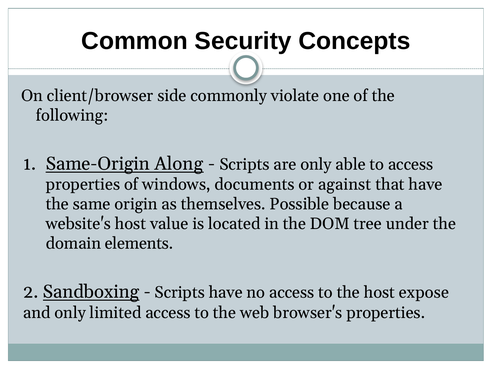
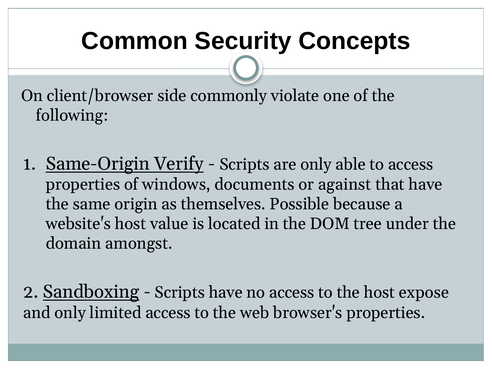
Along: Along -> Verify (179, 164)
elements: elements -> amongst (139, 244)
